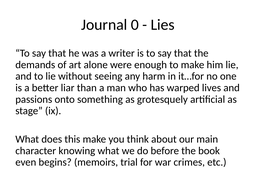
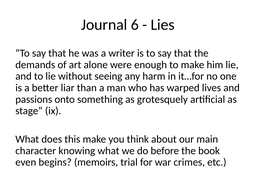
0: 0 -> 6 (135, 25)
